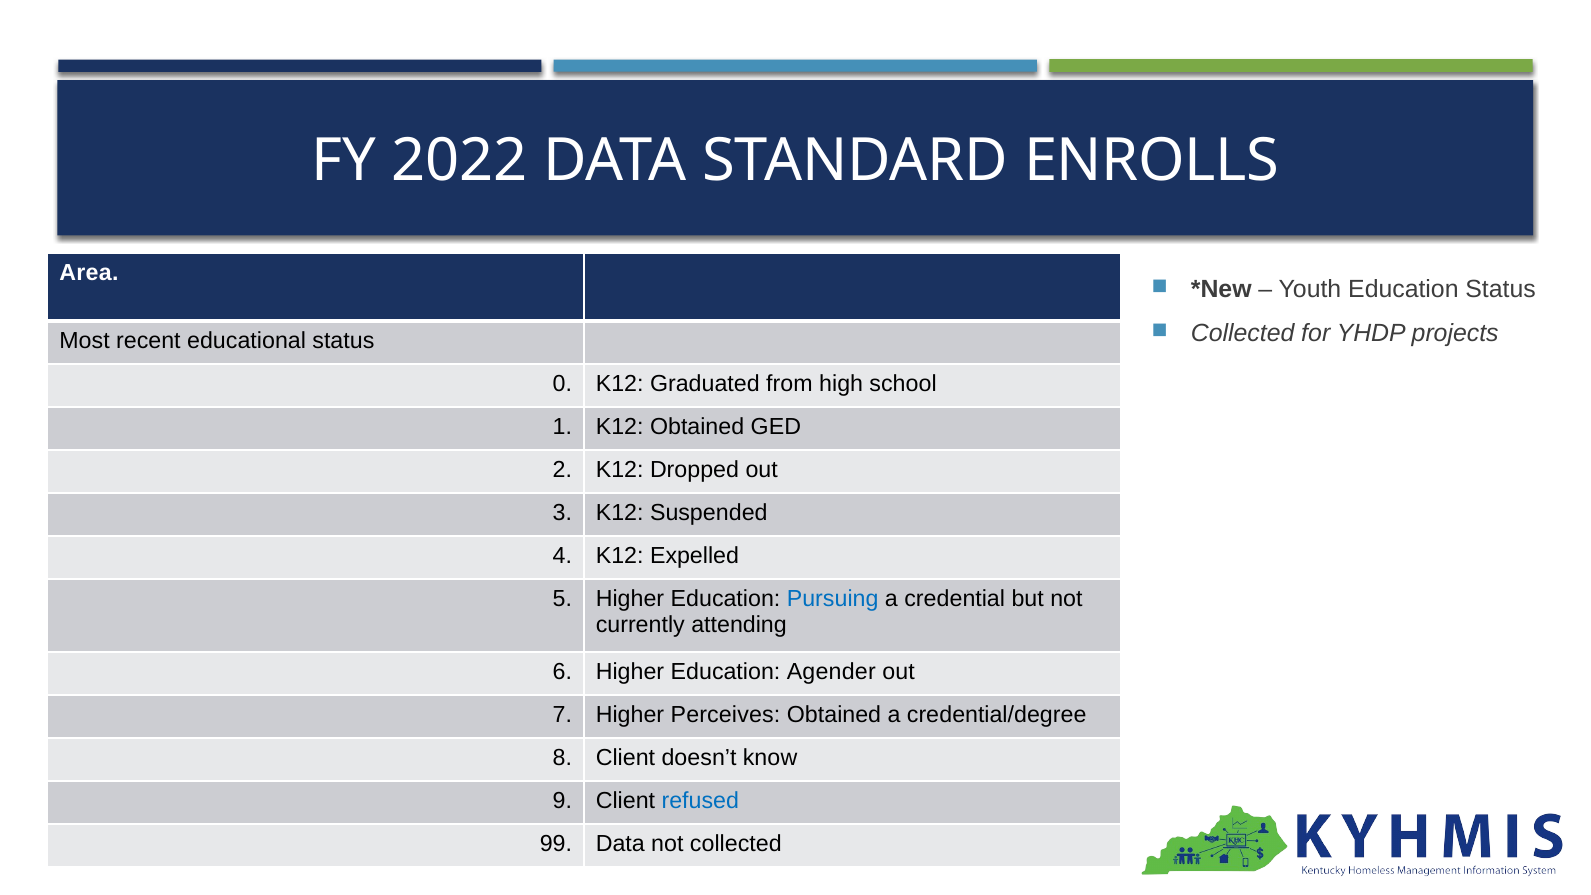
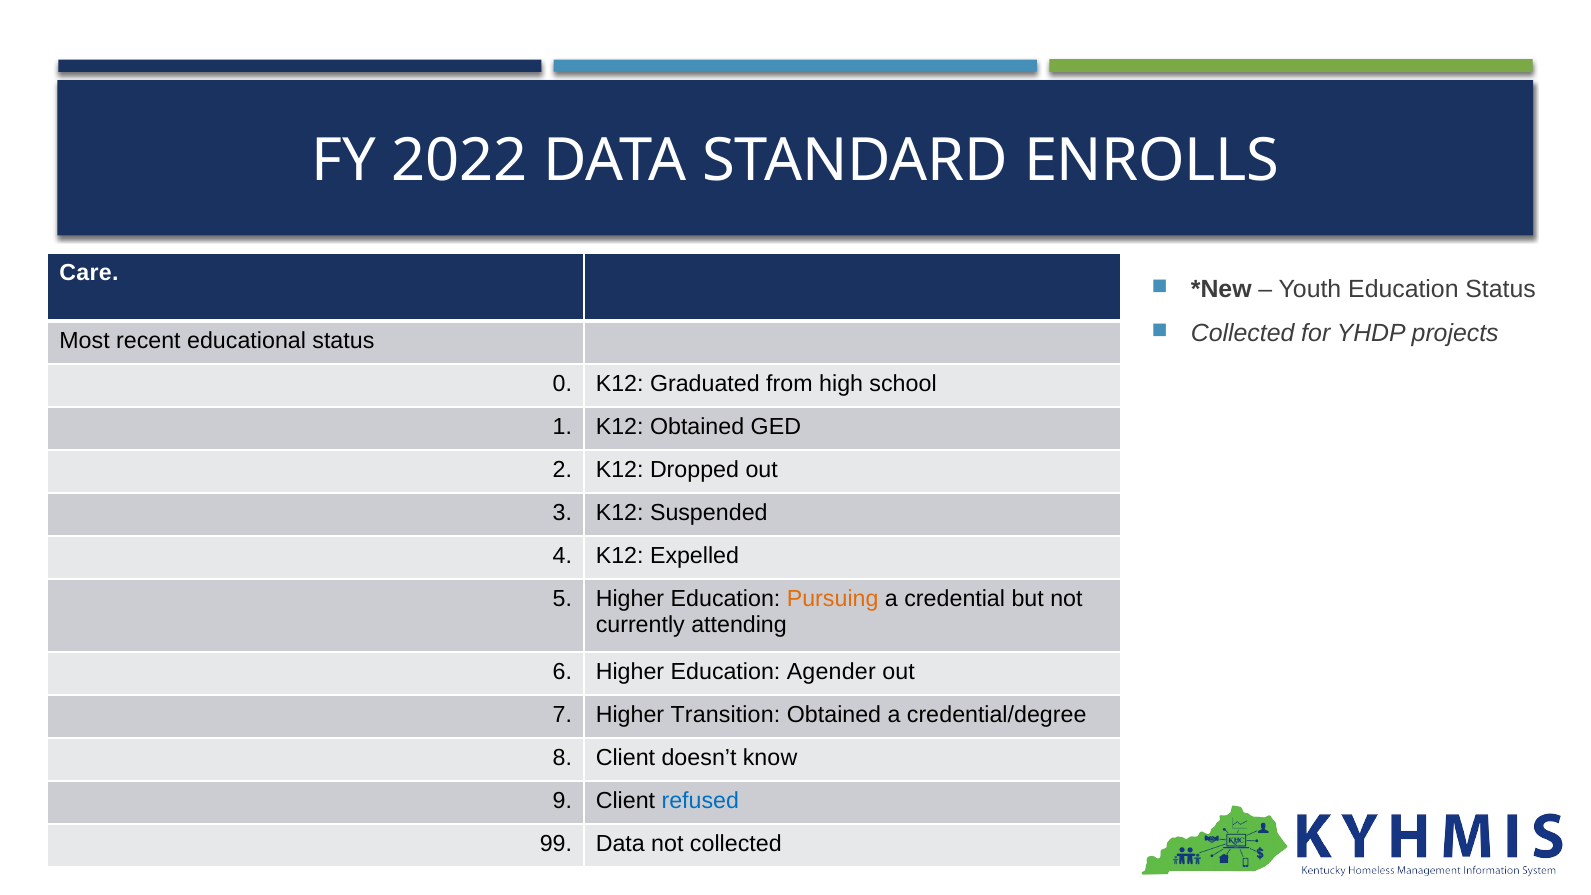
Area: Area -> Care (89, 272)
Pursuing colour: blue -> orange (833, 598)
Perceives: Perceives -> Transition (725, 714)
